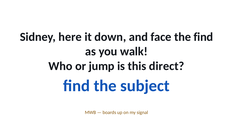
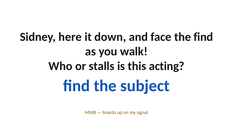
jump: jump -> stalls (102, 66)
direct: direct -> acting (167, 66)
